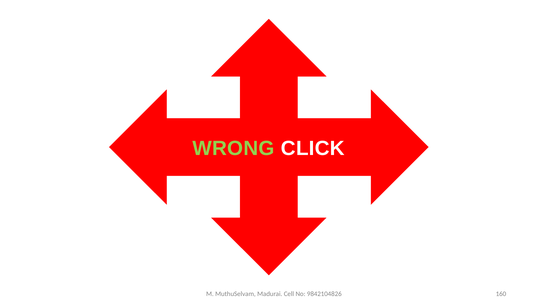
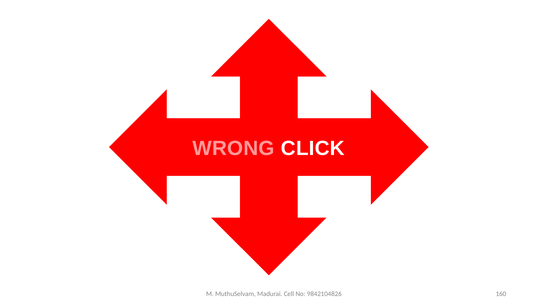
WRONG colour: light green -> pink (233, 149)
